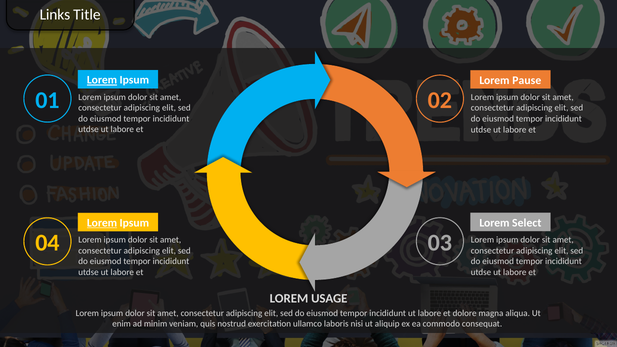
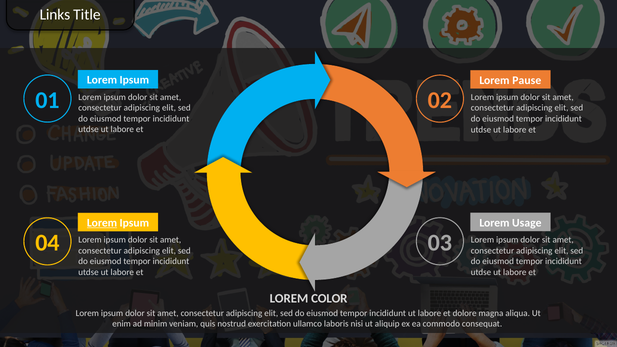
Lorem underline: present -> none (102, 80)
Select: Select -> Usage (527, 223)
USAGE: USAGE -> COLOR (329, 299)
